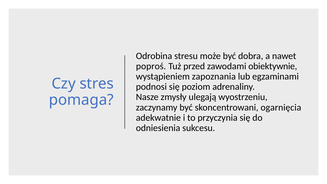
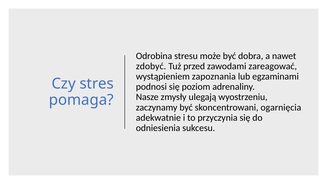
poproś: poproś -> zdobyć (151, 66)
obiektywnie: obiektywnie -> zareagować (273, 66)
